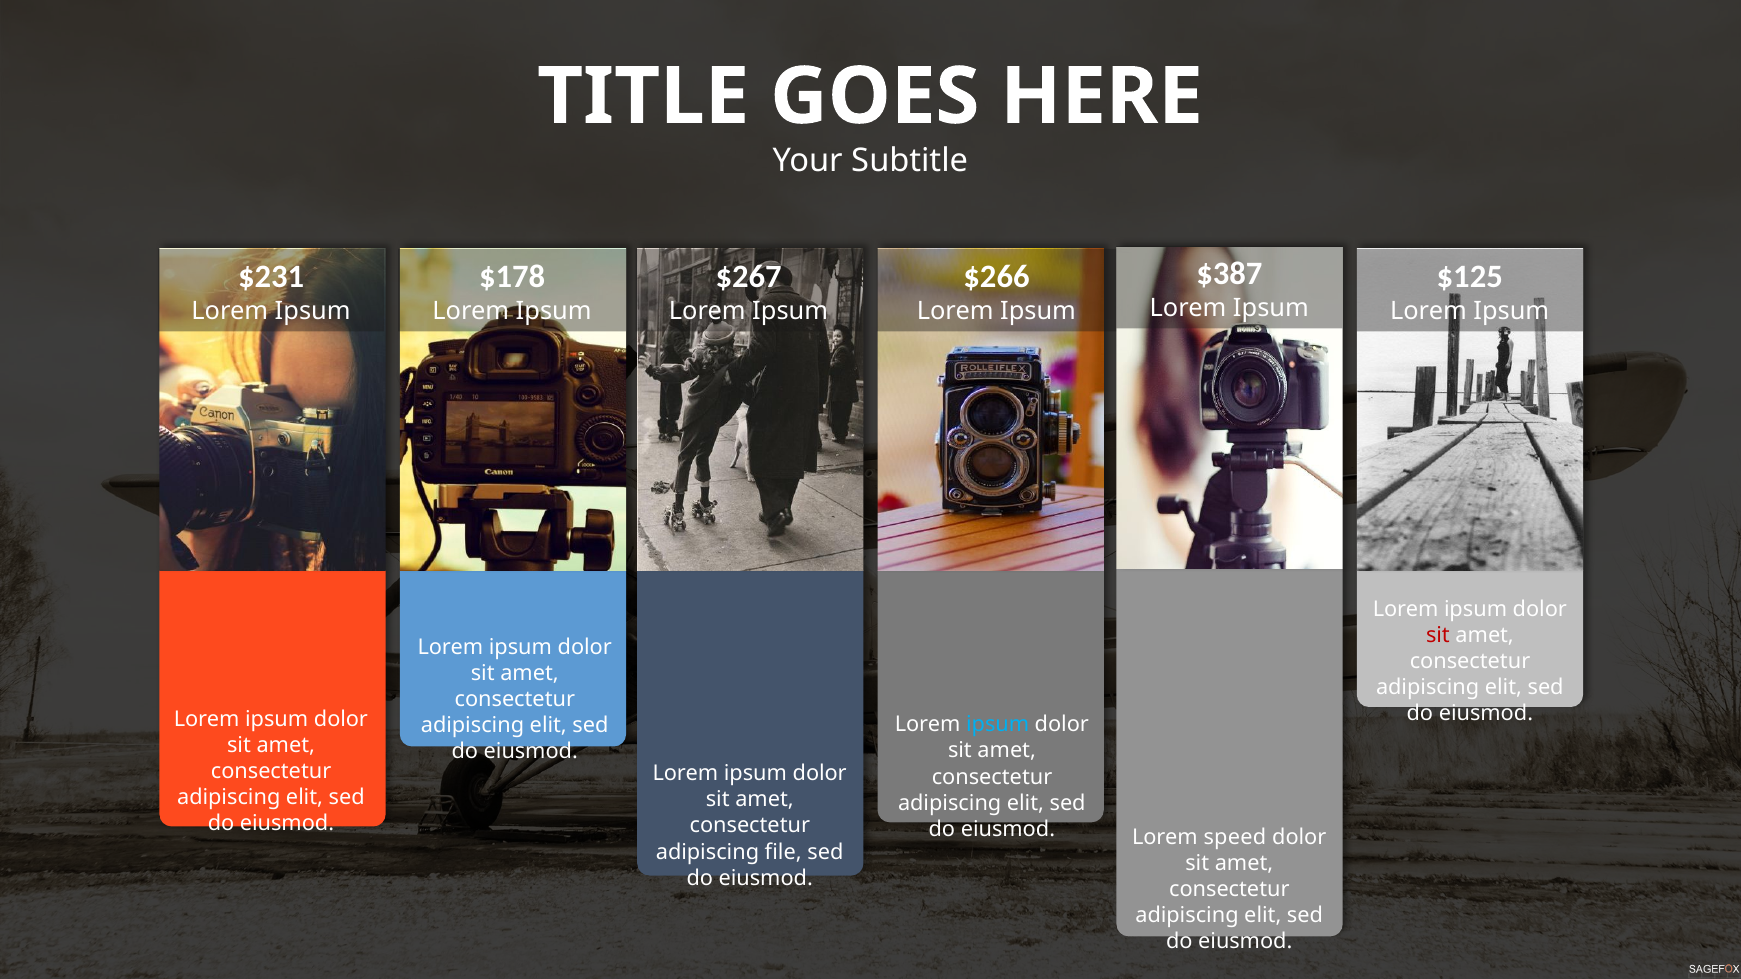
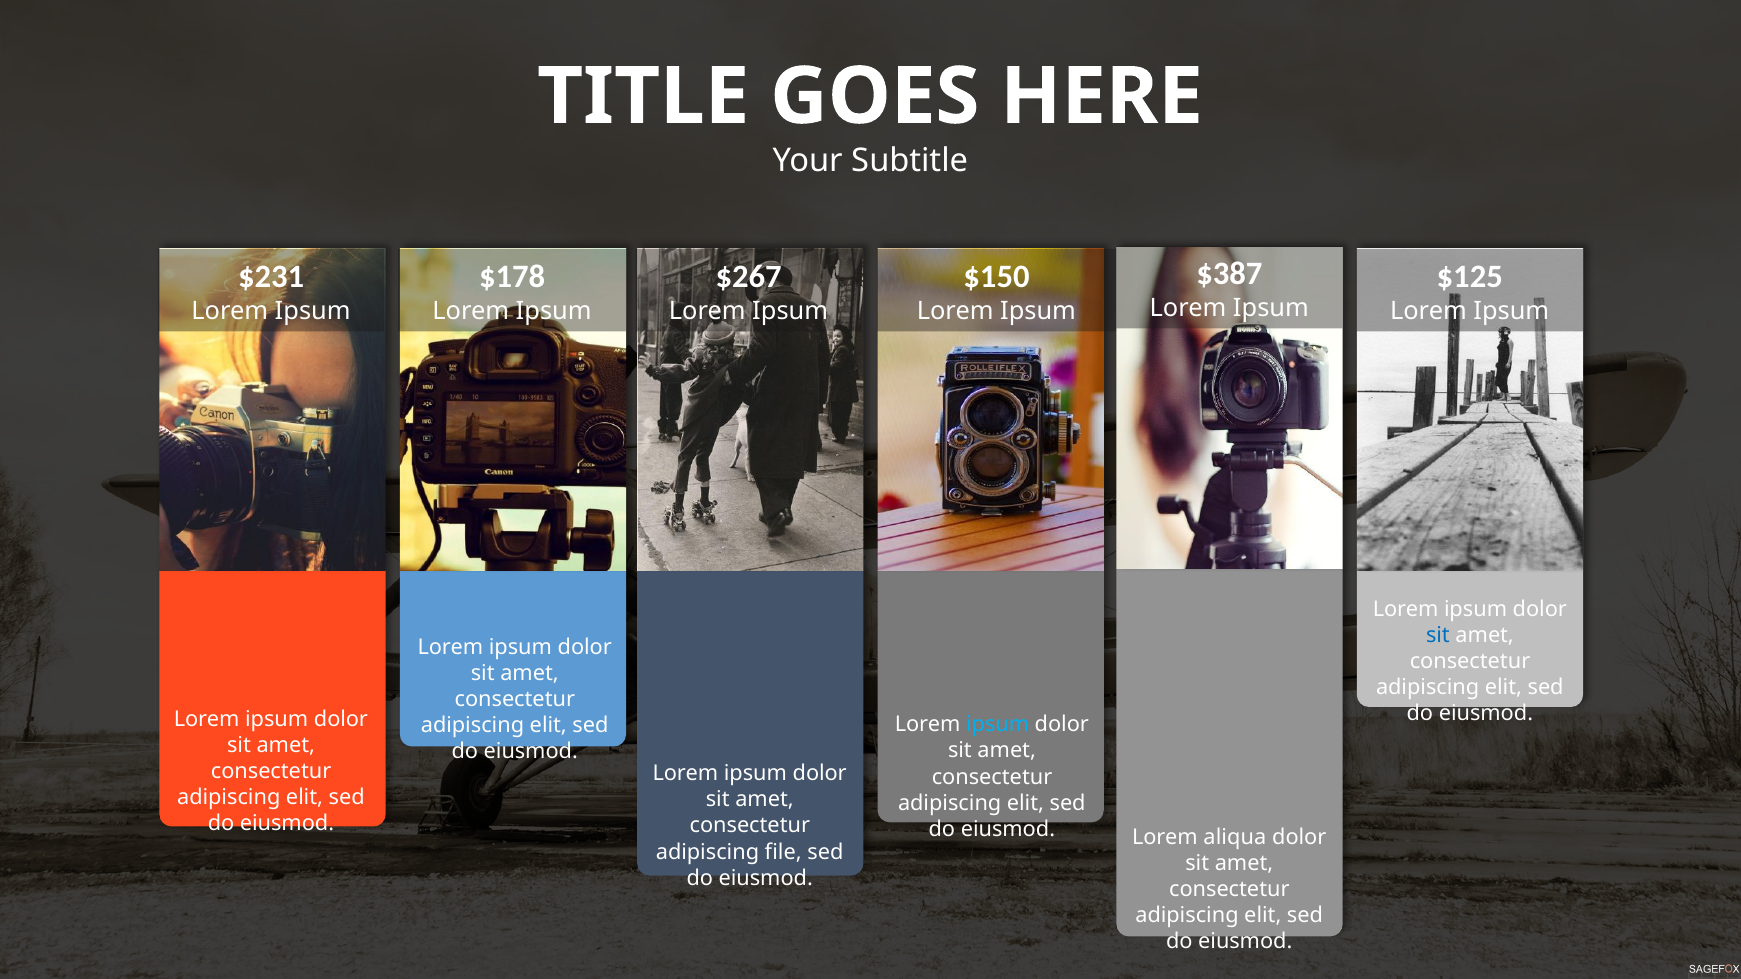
$266: $266 -> $150 (997, 277)
sit colour: red -> blue (1438, 636)
speed: speed -> aliqua (1235, 837)
